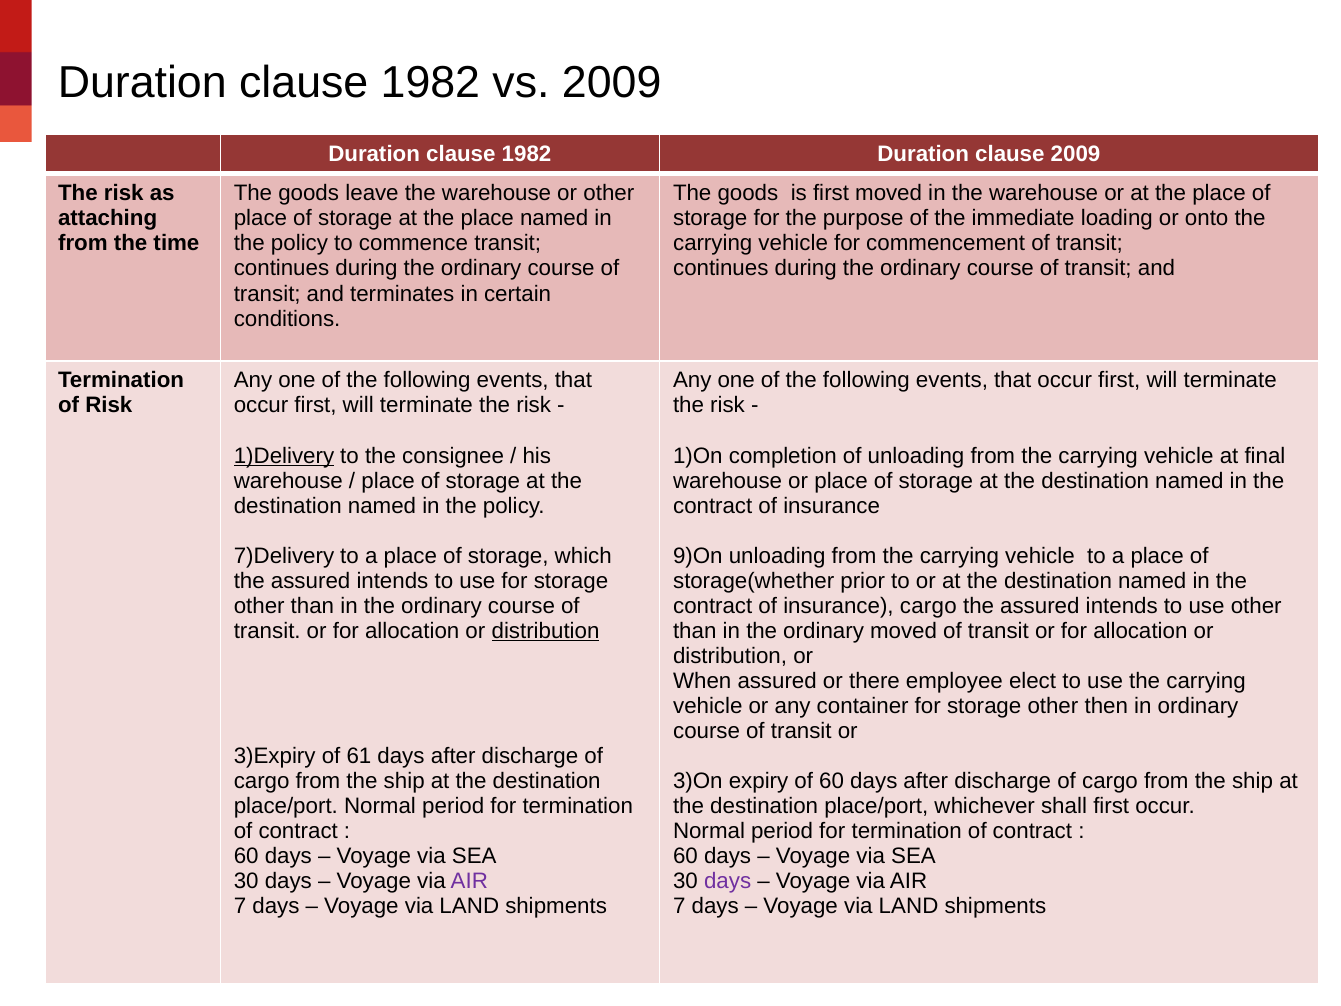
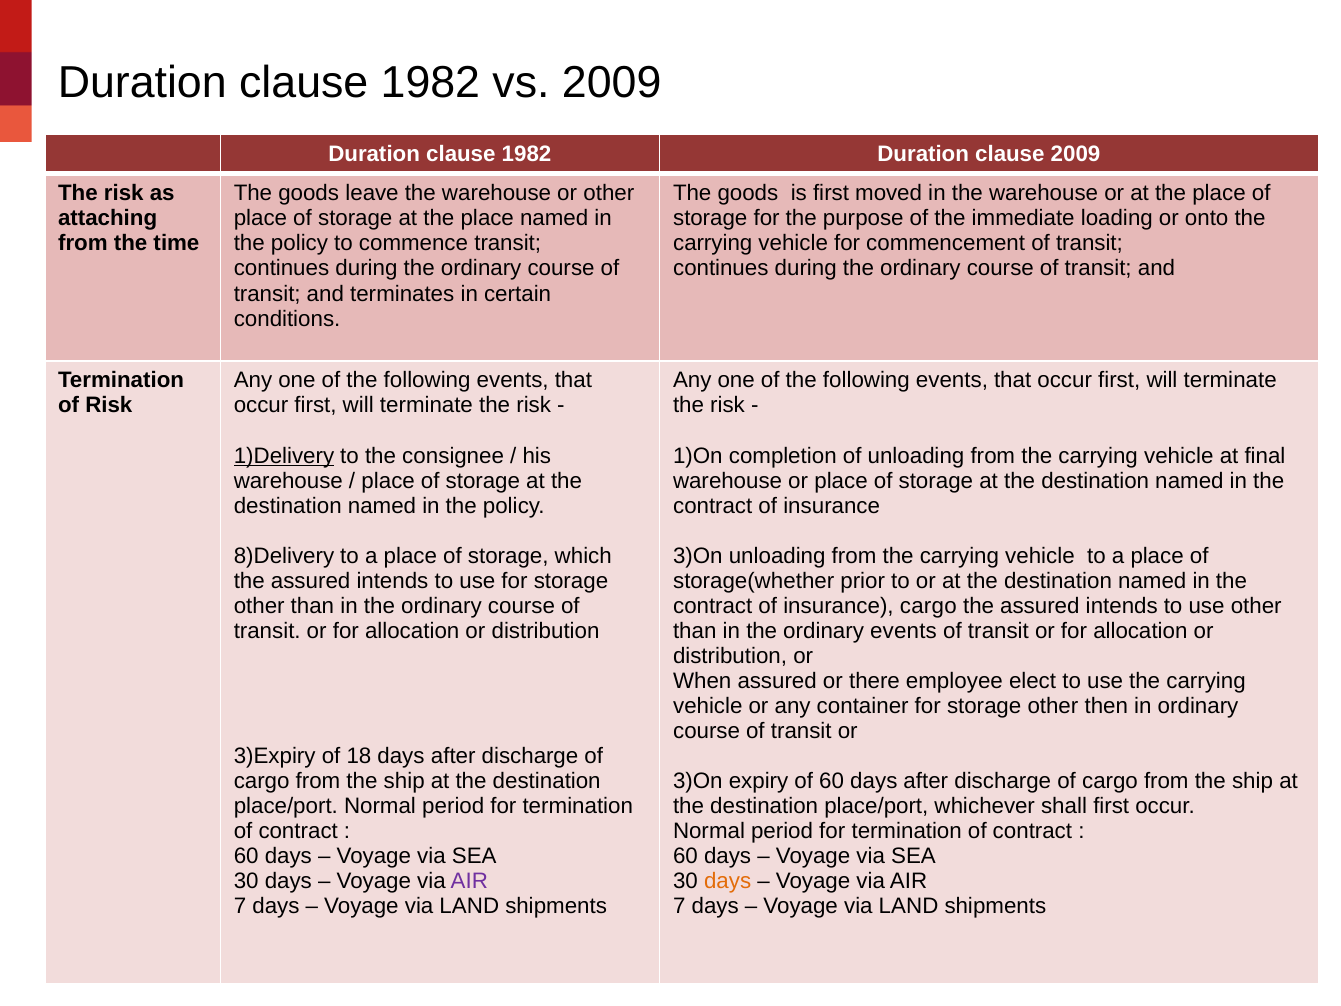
7)Delivery: 7)Delivery -> 8)Delivery (284, 556)
9)On: 9)On -> 3)On (698, 556)
distribution underline: present -> none (546, 631)
ordinary moved: moved -> events (903, 631)
61: 61 -> 18 (359, 756)
days colour: purple -> orange (728, 881)
